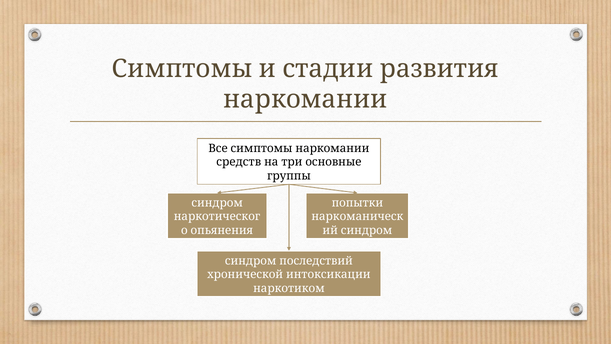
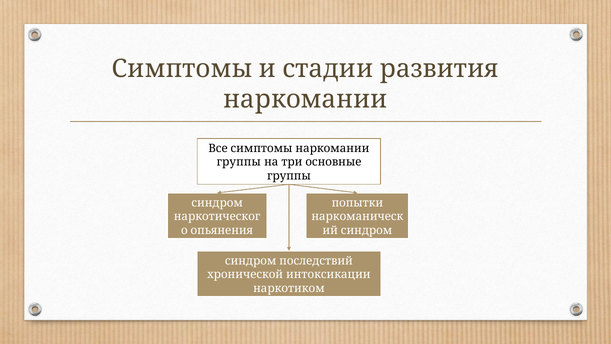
средств: средств -> группы (239, 162)
